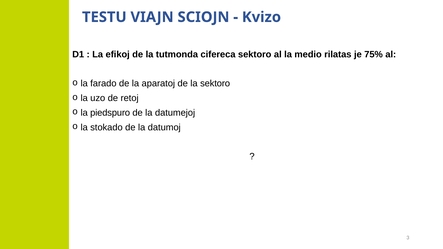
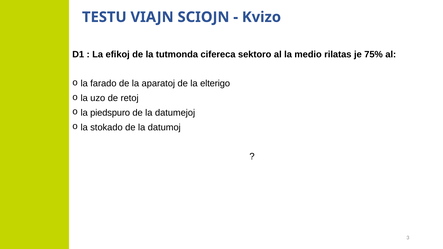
la sektoro: sektoro -> elterigo (215, 84)
